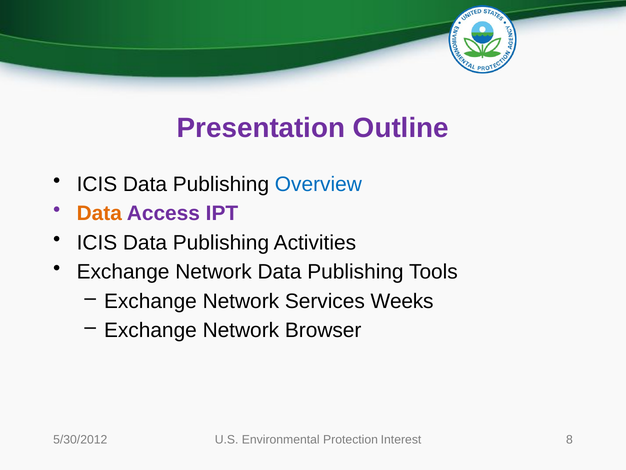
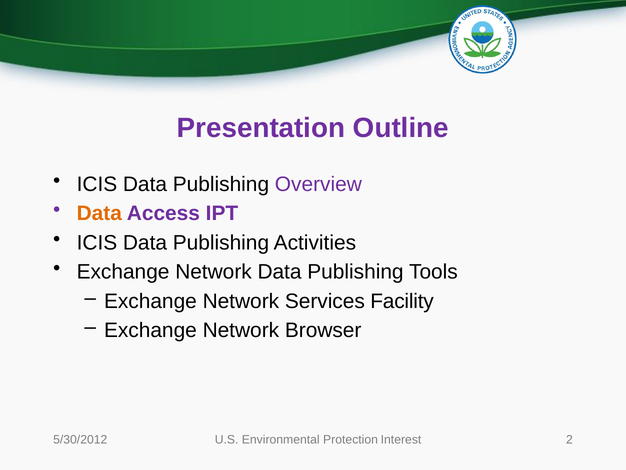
Overview colour: blue -> purple (318, 184)
Weeks: Weeks -> Facility (402, 301)
8: 8 -> 2 (569, 439)
